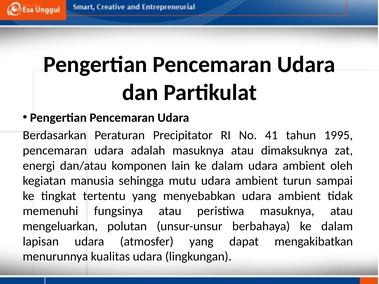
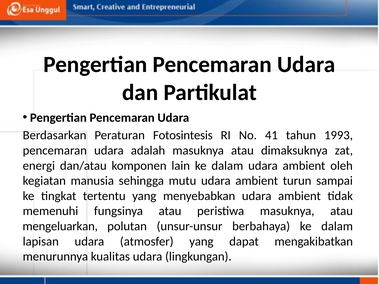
Precipitator: Precipitator -> Fotosintesis (183, 135)
1995: 1995 -> 1993 (339, 135)
